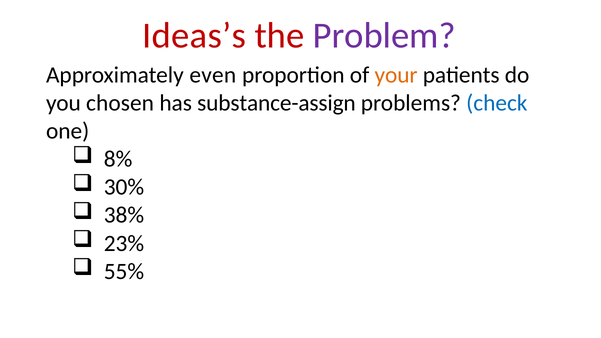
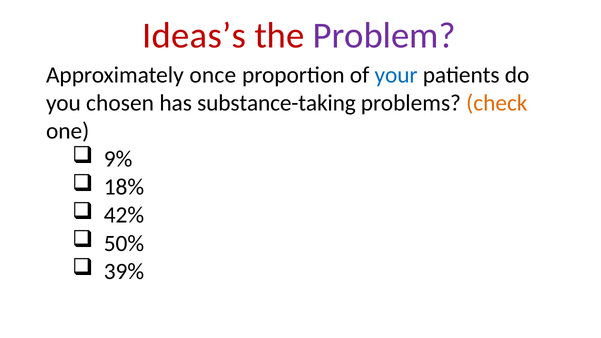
even: even -> once (213, 75)
your colour: orange -> blue (396, 75)
substance-assign: substance-assign -> substance-taking (276, 103)
check colour: blue -> orange (497, 103)
8%: 8% -> 9% (118, 159)
30%: 30% -> 18% (124, 187)
38%: 38% -> 42% (124, 215)
23%: 23% -> 50% (124, 243)
55%: 55% -> 39% (124, 271)
